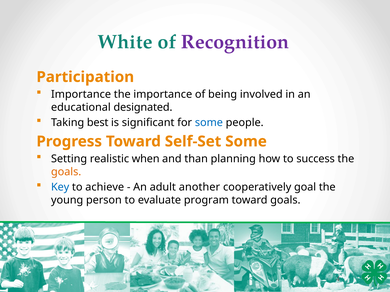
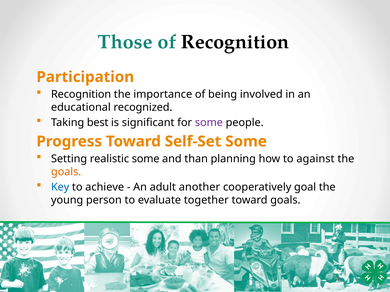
White: White -> Those (125, 42)
Recognition colour: purple -> black (235, 42)
Importance: Importance -> Recognition (81, 95)
designated: designated -> recognized (143, 108)
some colour: blue -> purple (209, 123)
realistic when: when -> some (146, 159)
success: success -> against (315, 159)
program: program -> together (206, 200)
